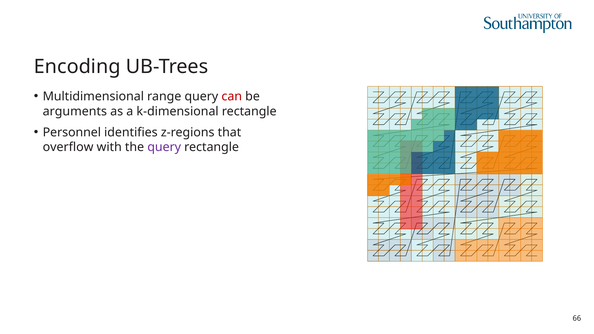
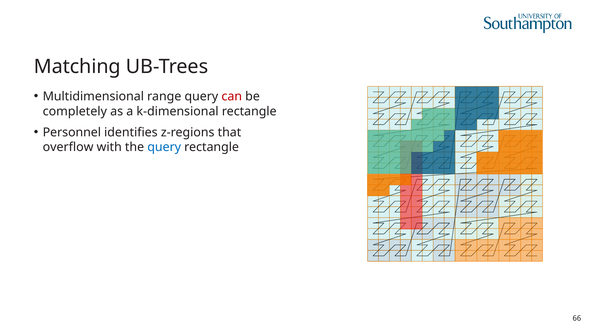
Encoding: Encoding -> Matching (77, 67)
arguments: arguments -> completely (75, 111)
query colour: purple -> blue (164, 147)
